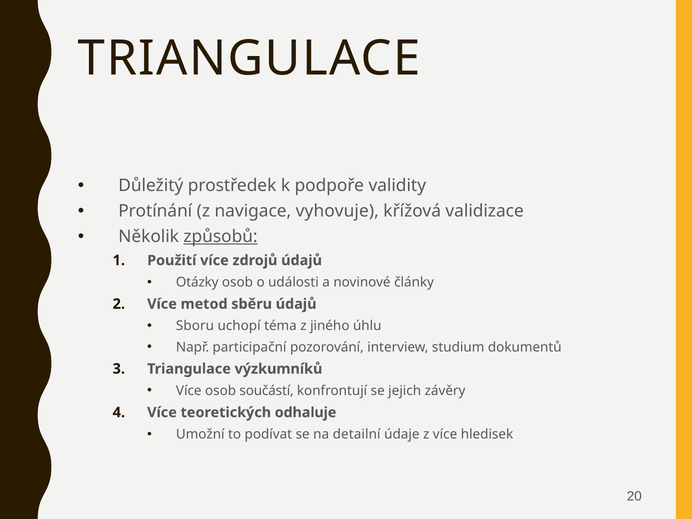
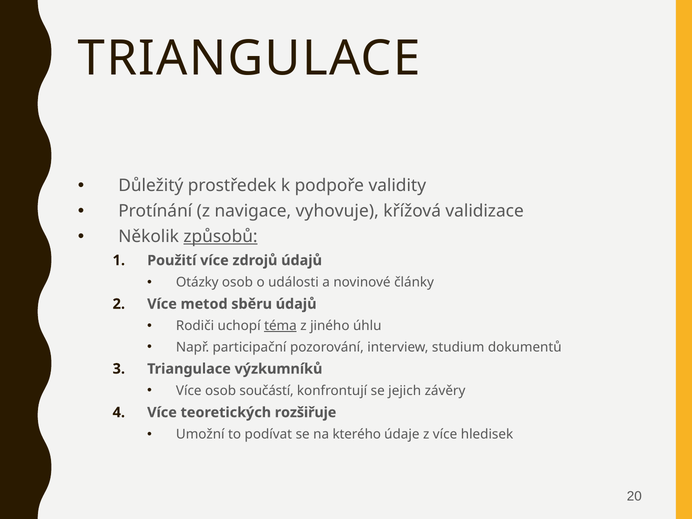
Sboru: Sboru -> Rodiči (195, 326)
téma underline: none -> present (280, 326)
odhaluje: odhaluje -> rozšiřuje (306, 412)
detailní: detailní -> kterého (357, 434)
